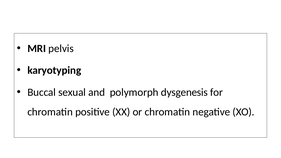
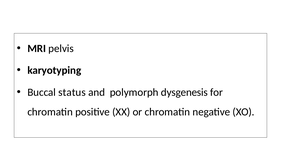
sexual: sexual -> status (72, 92)
